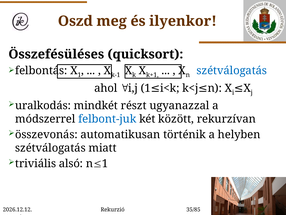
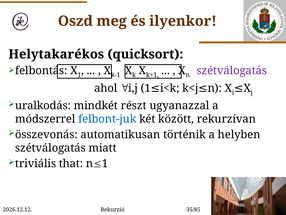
Összefésüléses: Összefésüléses -> Helytakarékos (56, 54)
szétválogatás colour: blue -> purple (232, 71)
alsó: alsó -> that (71, 163)
